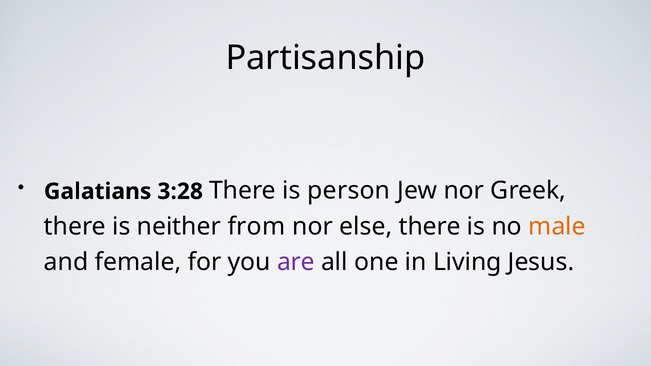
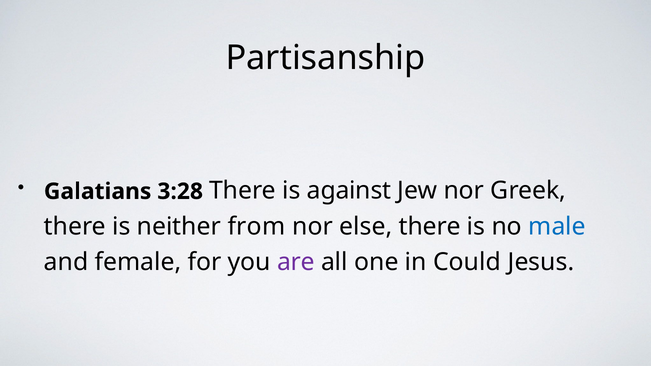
person: person -> against (349, 191)
male colour: orange -> blue (557, 227)
Living: Living -> Could (467, 262)
